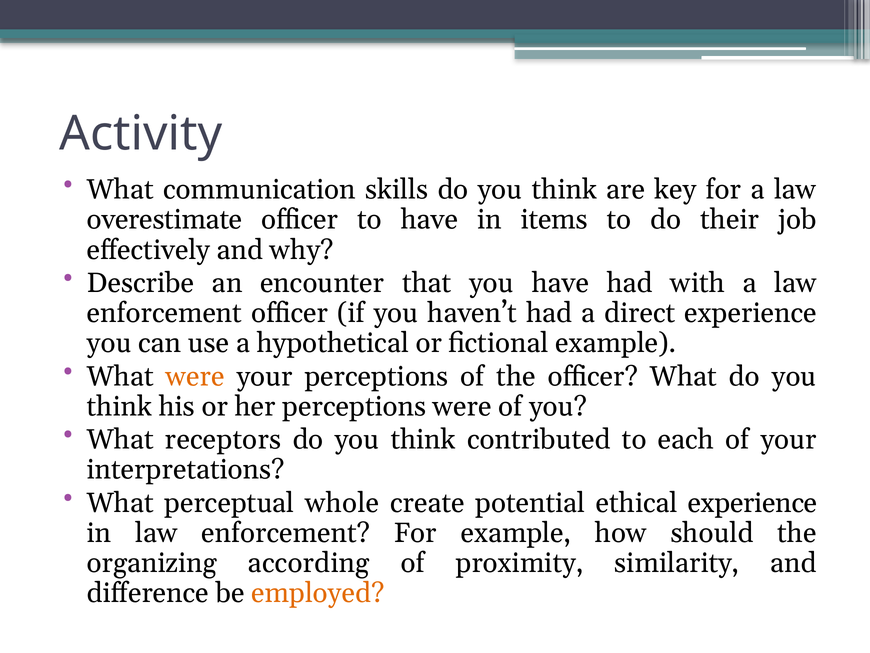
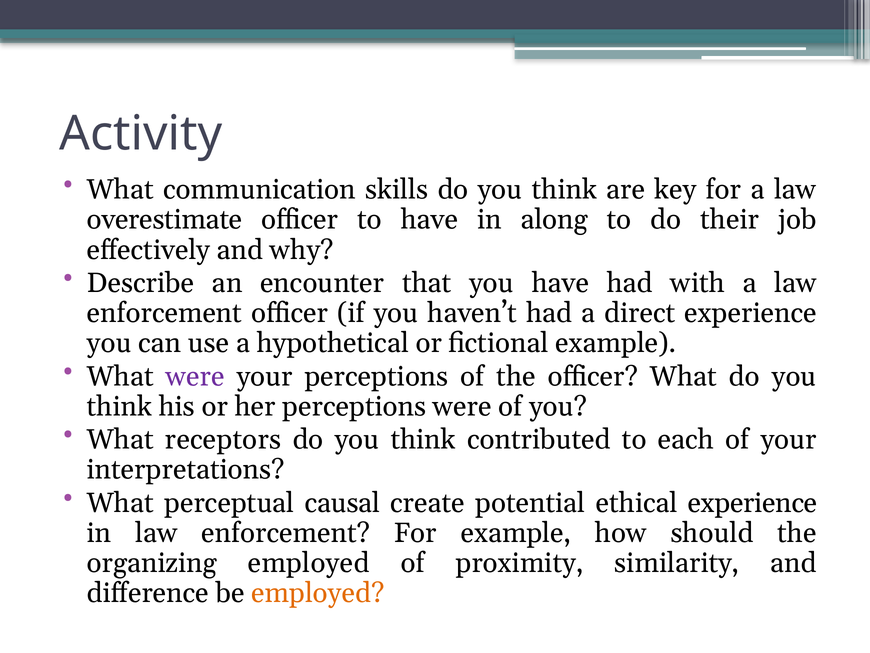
items: items -> along (554, 220)
were colour: orange -> purple (195, 376)
whole: whole -> causal (342, 503)
organizing according: according -> employed (309, 563)
